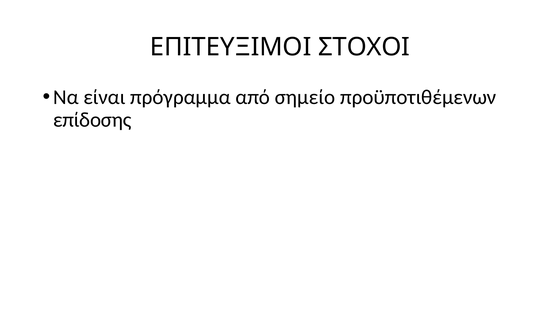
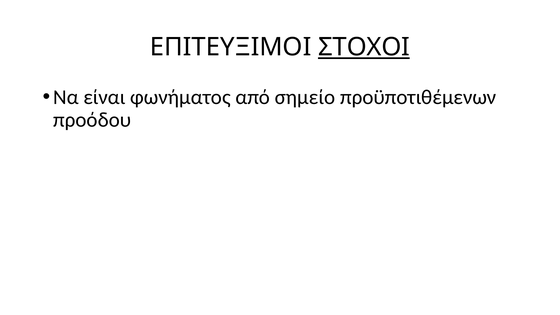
ΣΤΟΧΟΙ underline: none -> present (364, 47)
πρόγραμμα: πρόγραμμα -> φωνήματος (180, 97)
επίδοσης: επίδοσης -> προόδου (92, 120)
